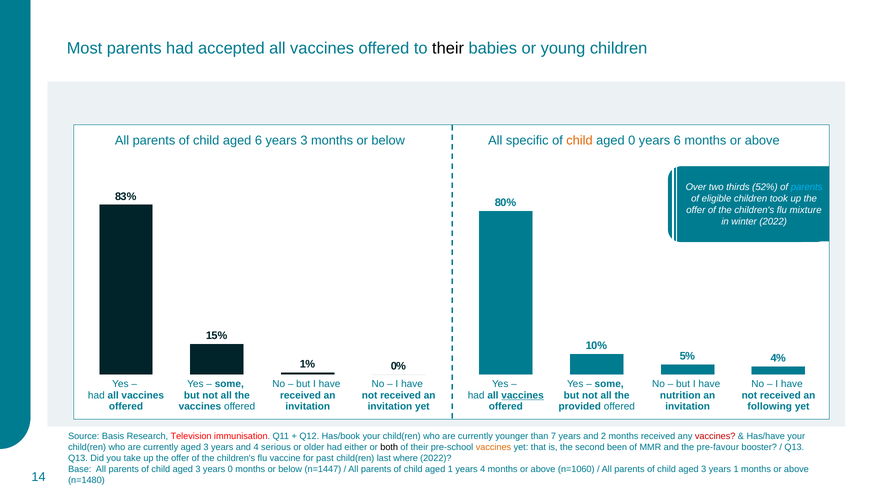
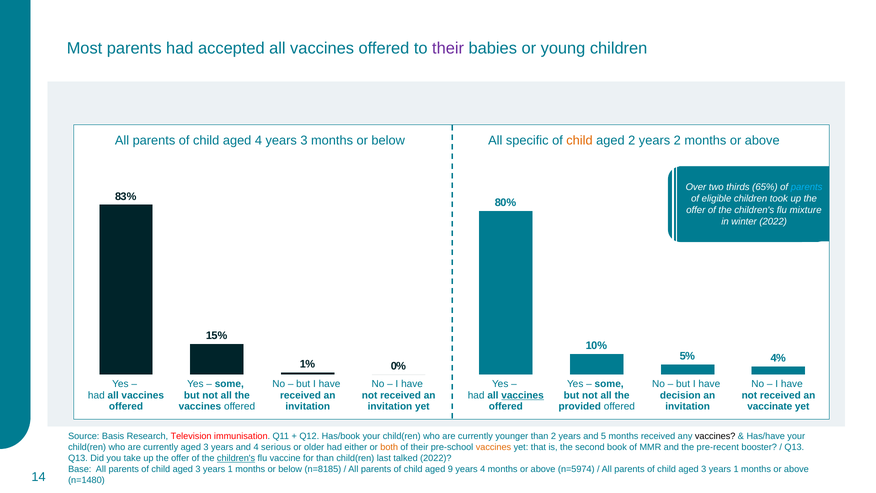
their colour: black -> purple (448, 48)
aged 6: 6 -> 4 (258, 140)
aged 0: 0 -> 2 (632, 140)
years 6: 6 -> 2 (677, 140)
52%: 52% -> 65% (765, 187)
nutrition: nutrition -> decision (680, 395)
following: following -> vaccinate (770, 406)
than 7: 7 -> 2 (553, 436)
2: 2 -> 5 (604, 436)
vaccines colour: red -> black (715, 436)
both colour: black -> orange (389, 447)
been: been -> book (617, 447)
pre-favour: pre-favour -> pre-recent (718, 447)
children's underline: none -> present (236, 458)
for past: past -> than (325, 458)
where: where -> talked (406, 458)
0: 0 -> 1 (230, 469)
n=1447: n=1447 -> n=8185 (323, 469)
aged 1: 1 -> 9 (450, 469)
n=1060: n=1060 -> n=5974 (576, 469)
